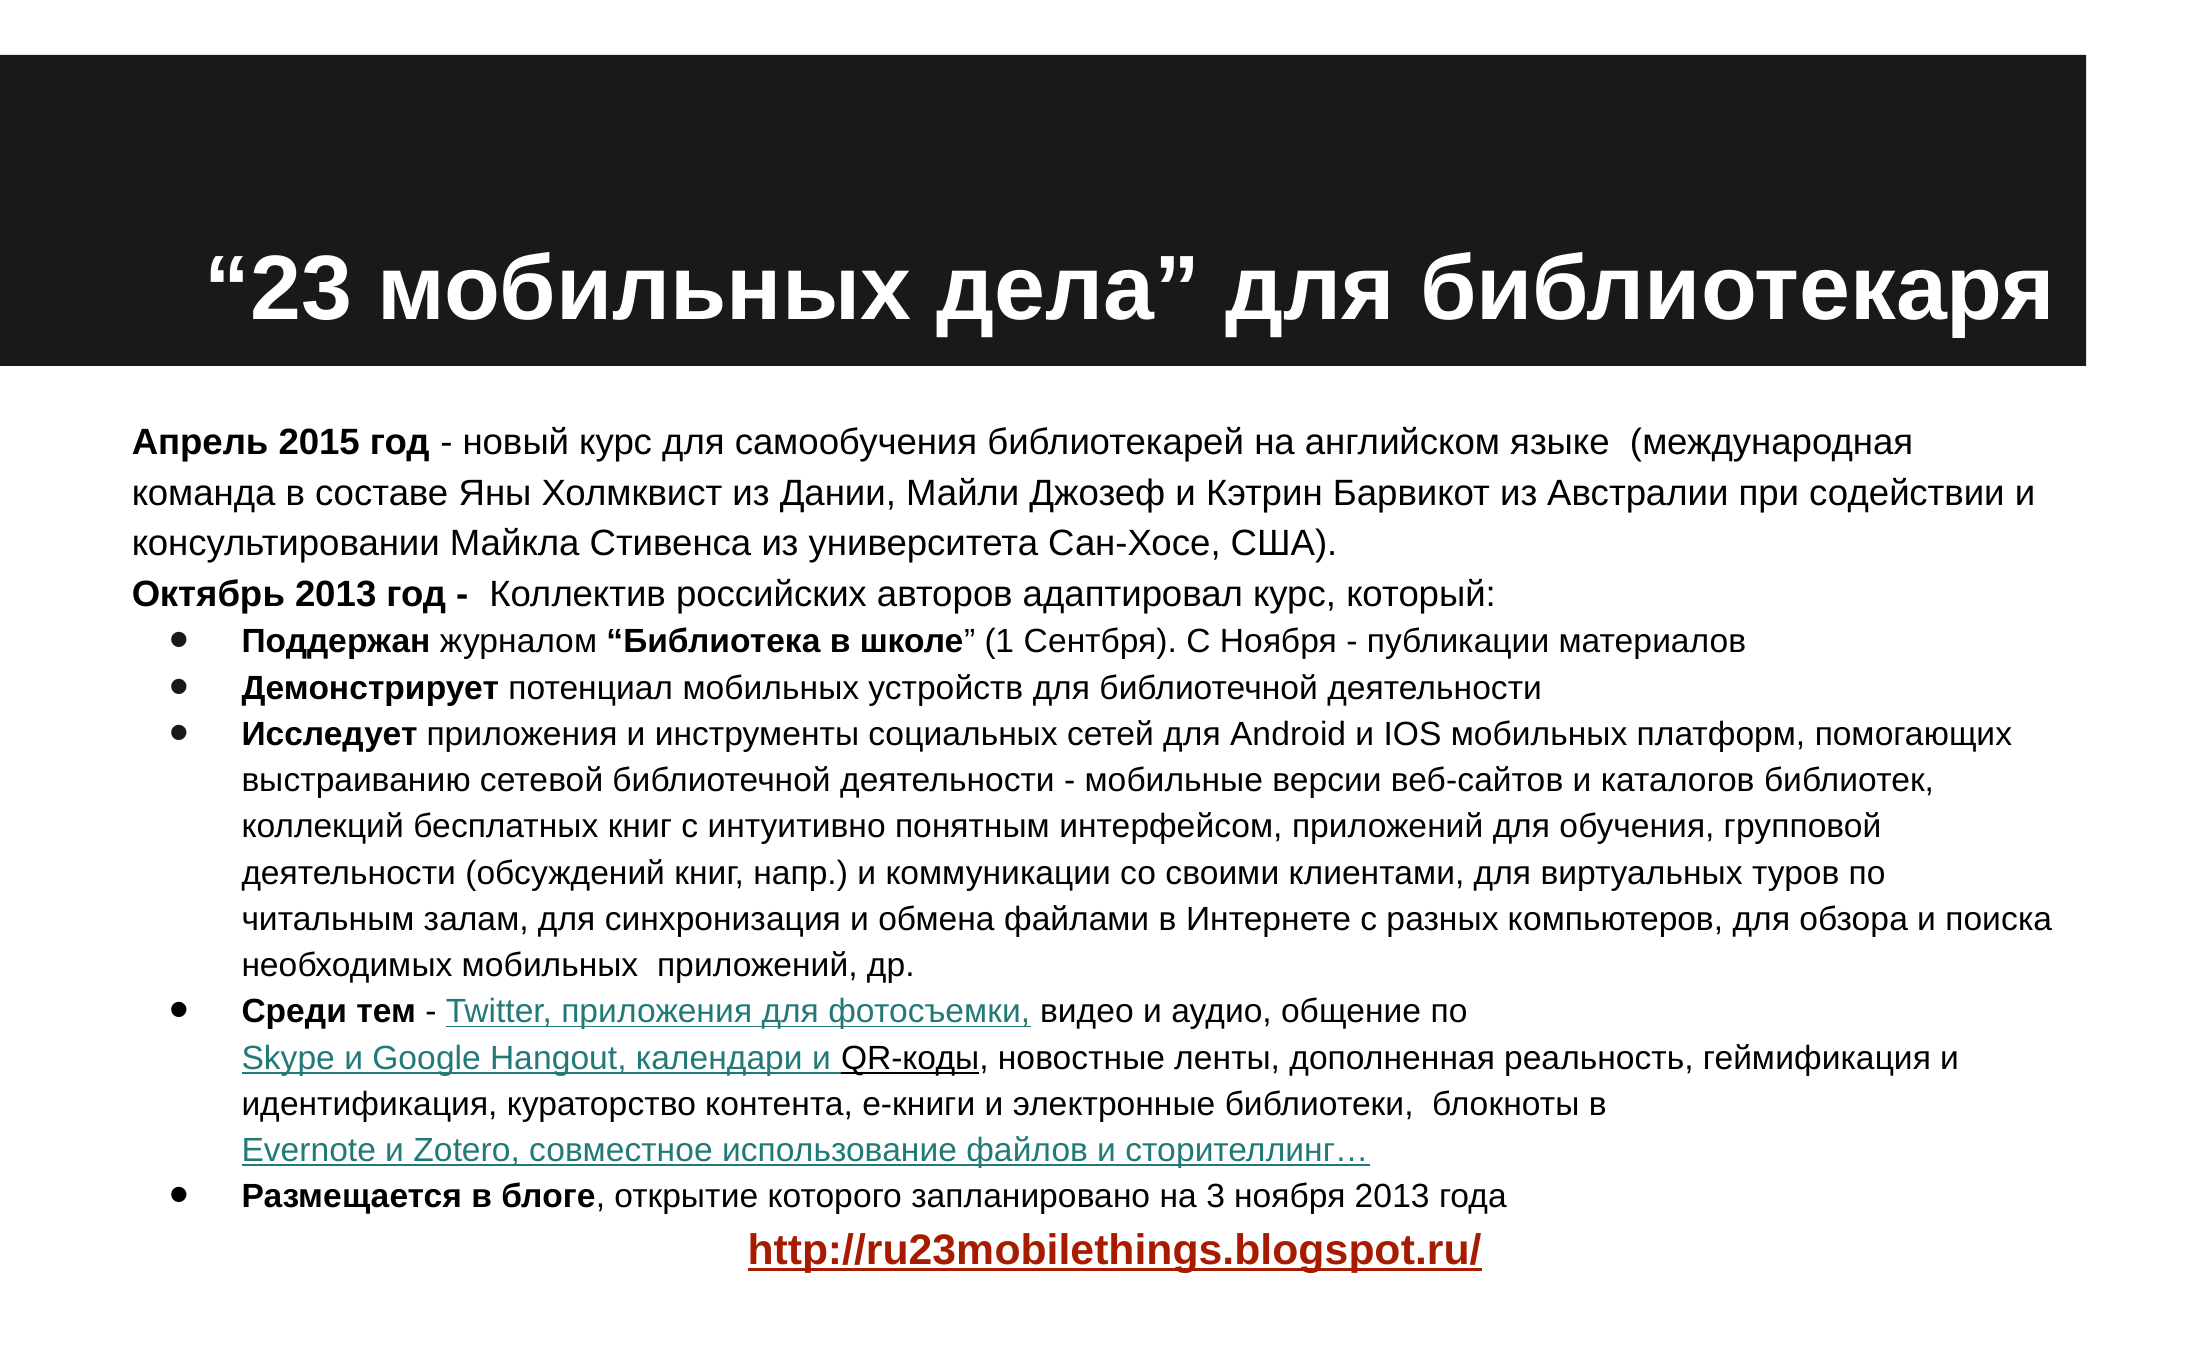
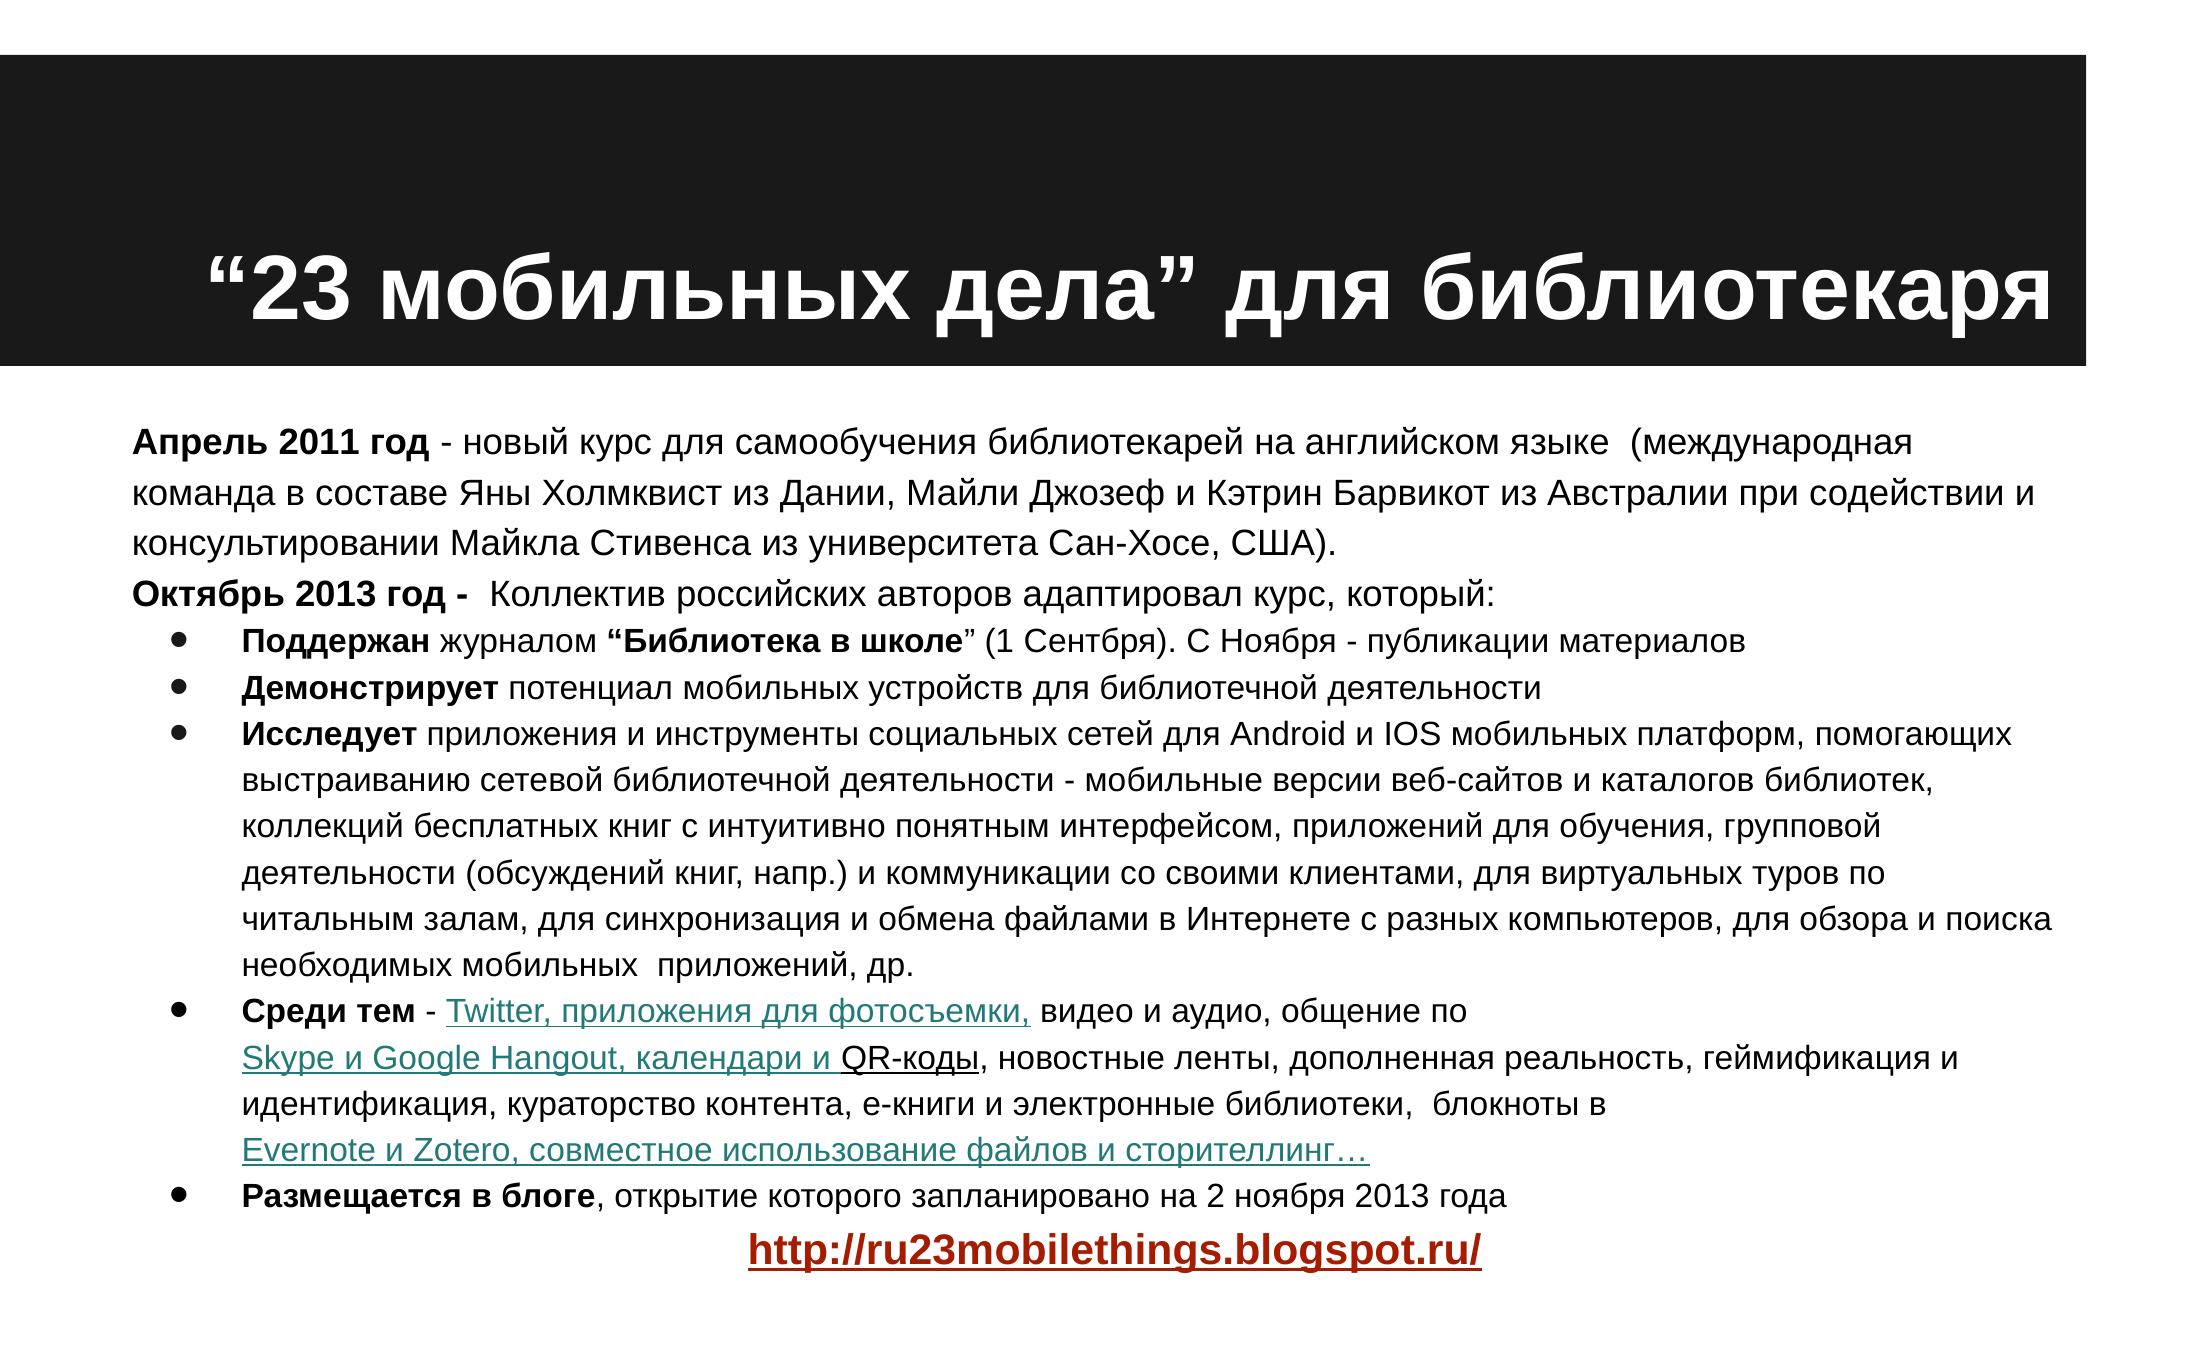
2015: 2015 -> 2011 (319, 443)
3: 3 -> 2 (1216, 1197)
